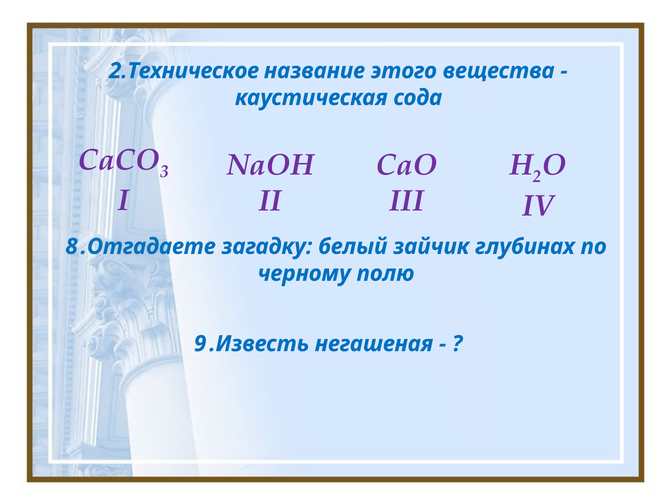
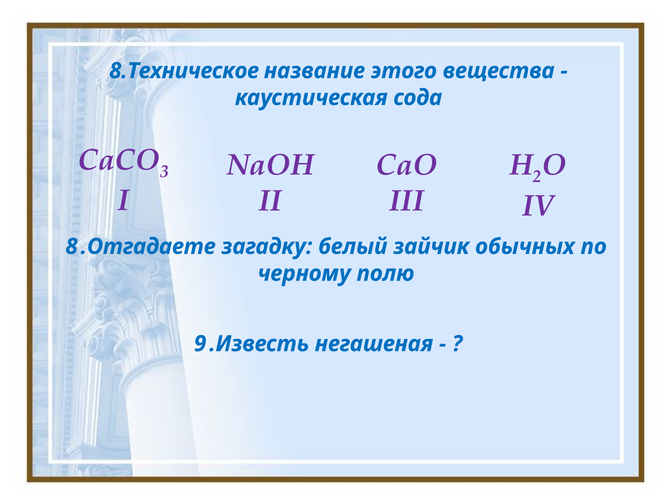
2.Техническое: 2.Техническое -> 8.Техническое (184, 71)
глубинах: глубинах -> обычных (525, 247)
